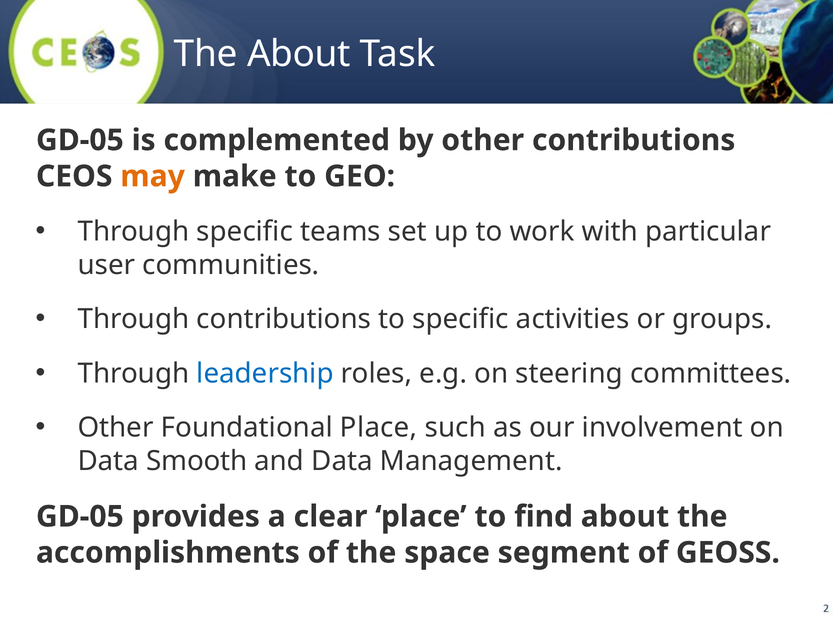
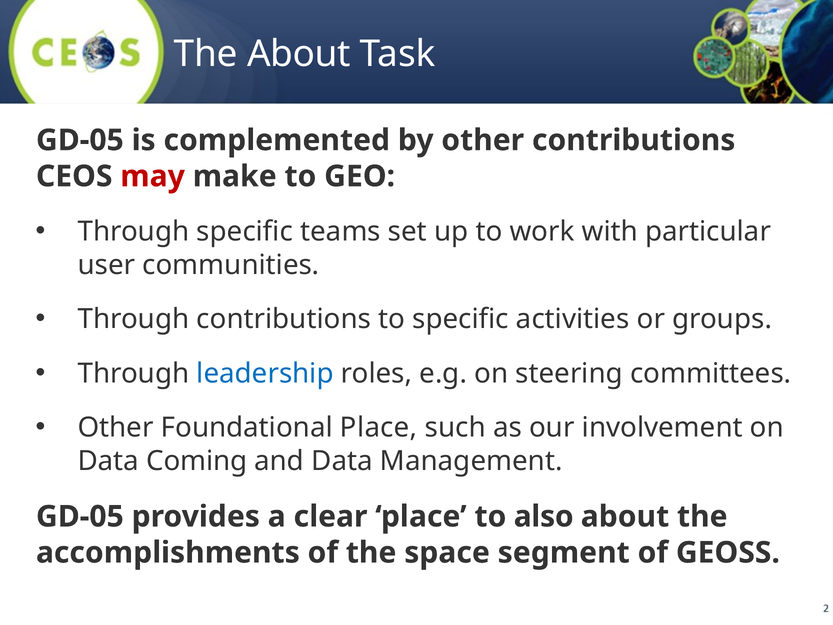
may colour: orange -> red (153, 176)
Smooth: Smooth -> Coming (197, 461)
find: find -> also (544, 516)
